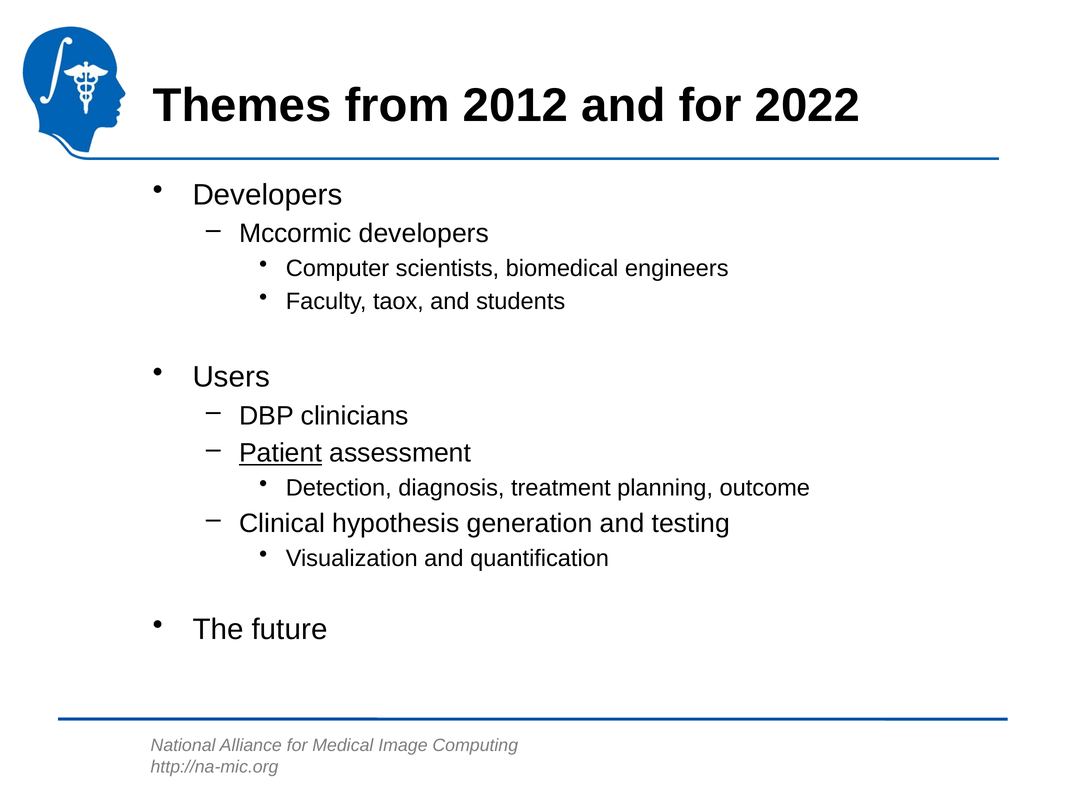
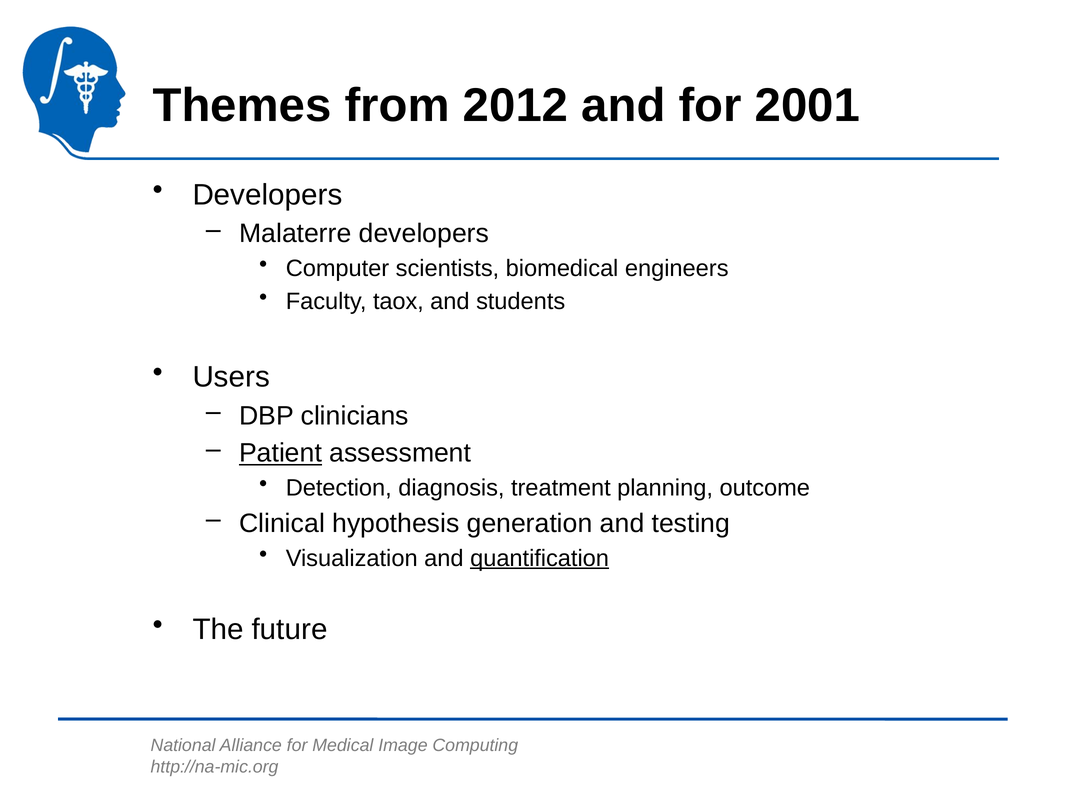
2022: 2022 -> 2001 (807, 105)
Mccormic: Mccormic -> Malaterre (295, 234)
quantification underline: none -> present (540, 558)
